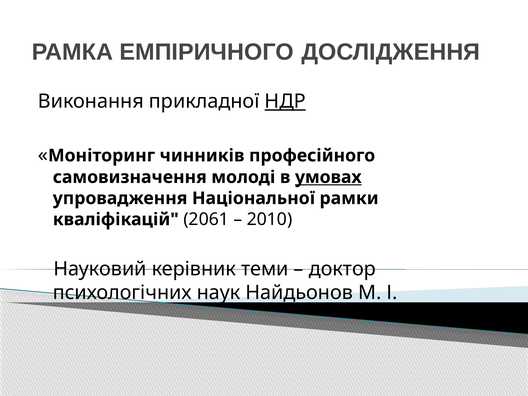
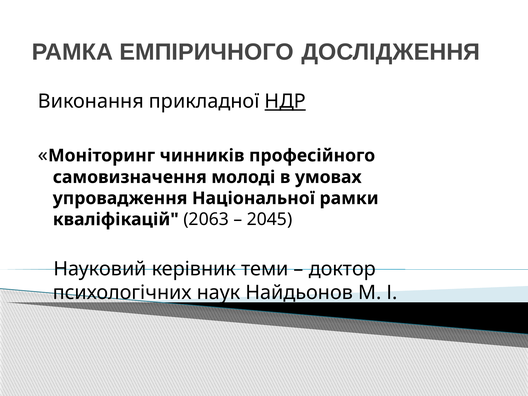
умовах underline: present -> none (328, 177)
2061: 2061 -> 2063 (206, 219)
2010: 2010 -> 2045 (270, 219)
